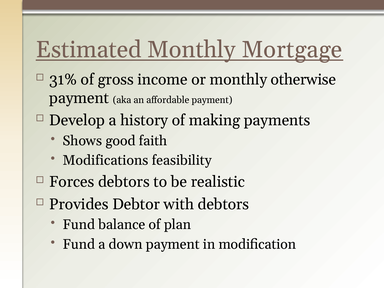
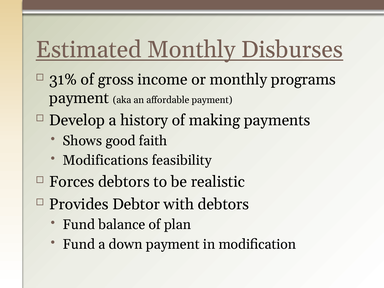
Mortgage: Mortgage -> Disburses (292, 50)
otherwise: otherwise -> programs (303, 79)
